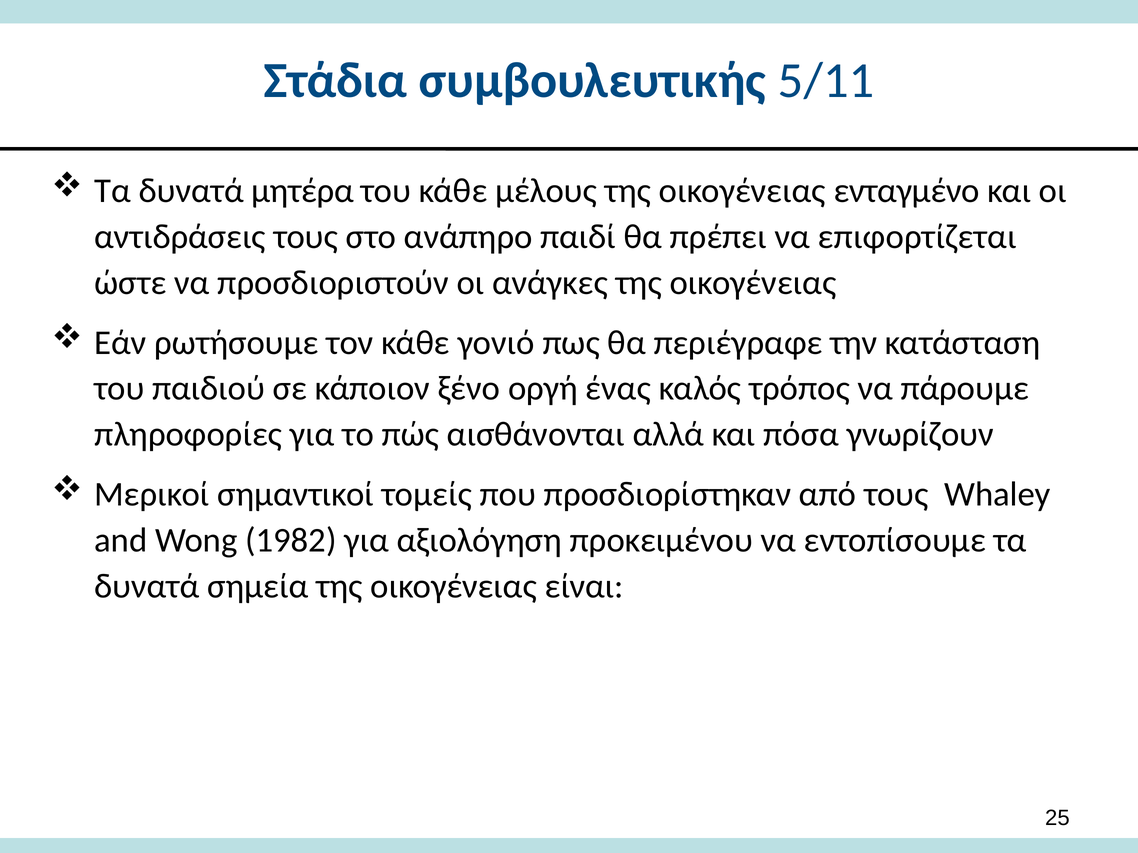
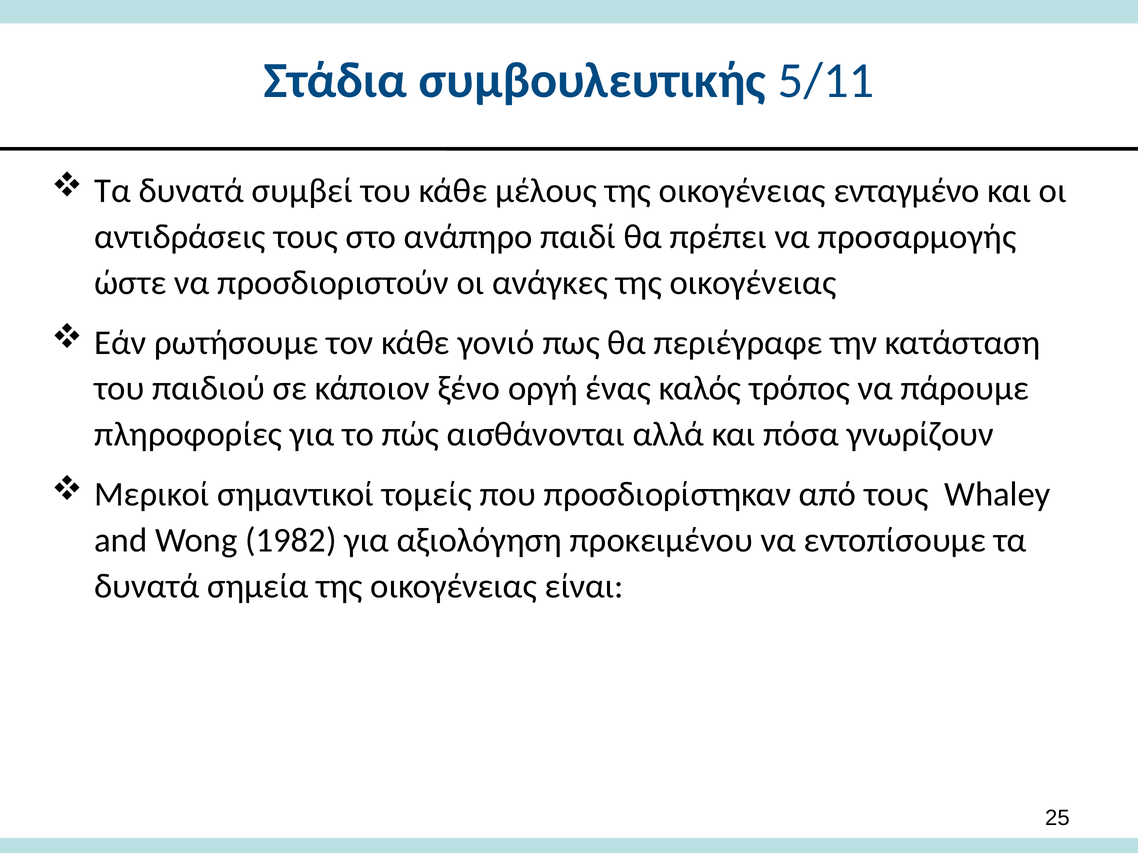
μητέρα: μητέρα -> συμβεί (302, 191)
επιφορτίζεται: επιφορτίζεται -> προσαρμογής (917, 237)
